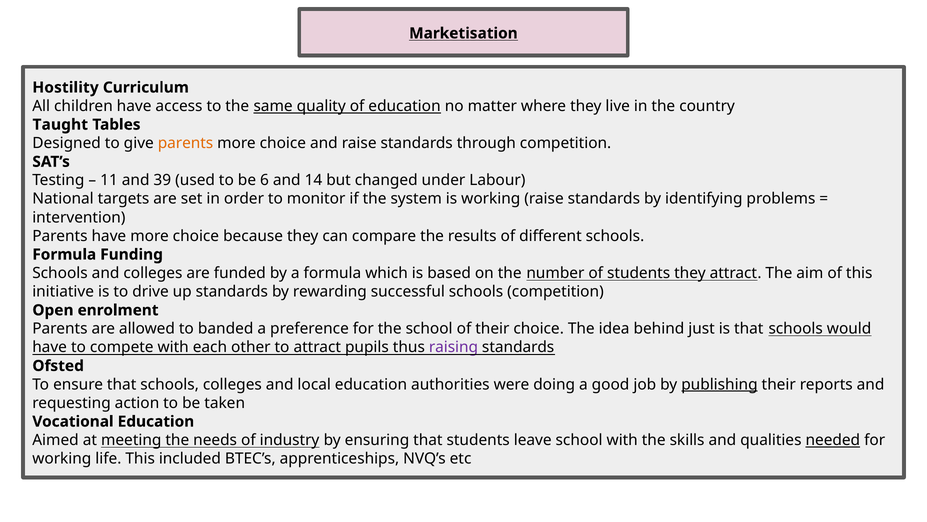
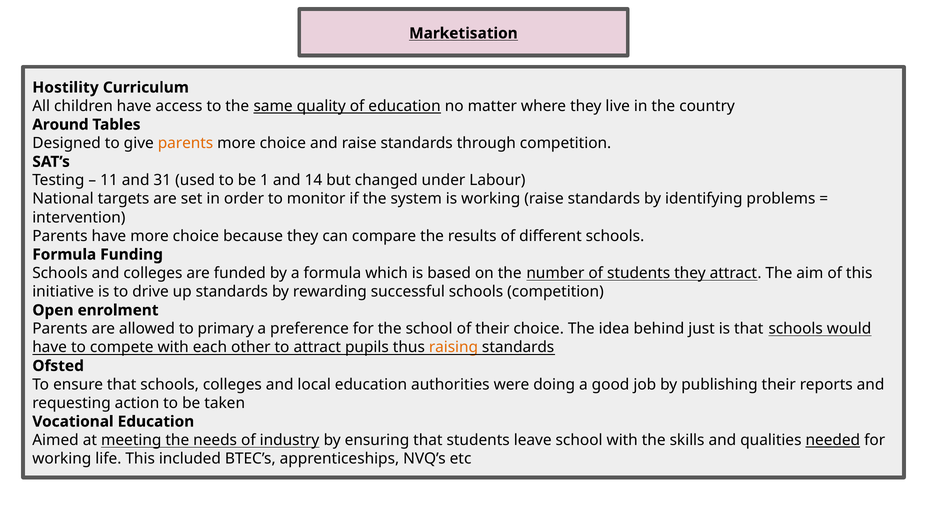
Taught: Taught -> Around (60, 125)
39: 39 -> 31 (162, 180)
6: 6 -> 1 (264, 180)
banded: banded -> primary (226, 328)
raising colour: purple -> orange (453, 347)
publishing underline: present -> none (719, 384)
